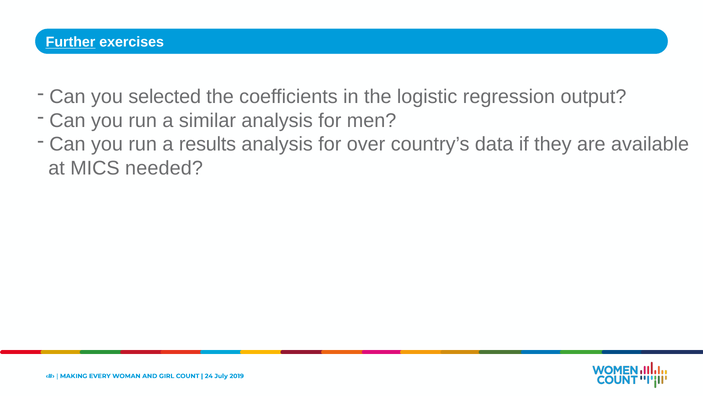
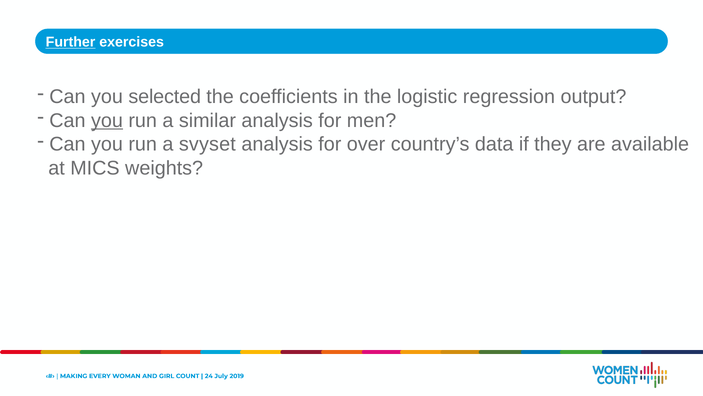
you underline: none -> present (107, 120)
results: results -> svyset (207, 144)
needed: needed -> weights (164, 168)
